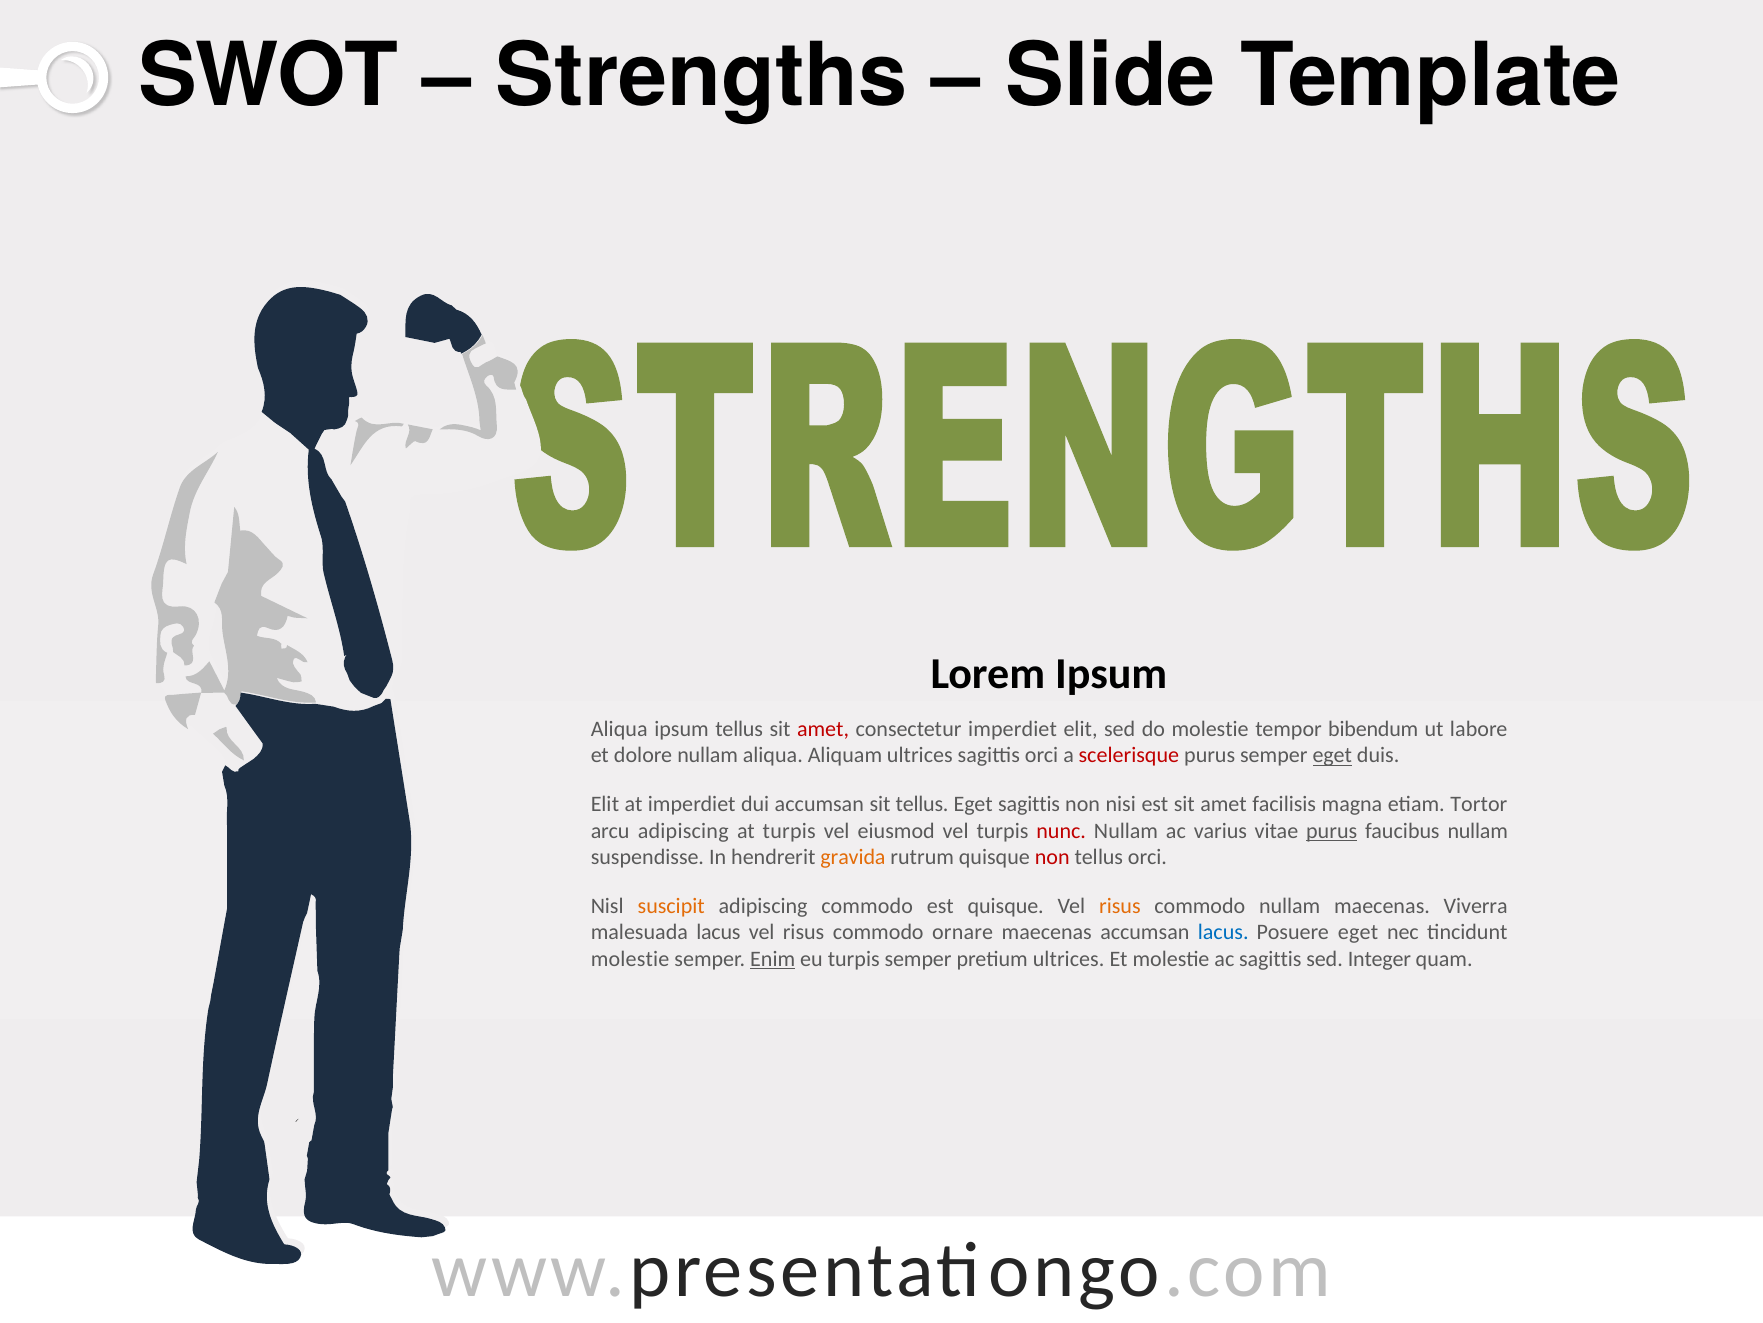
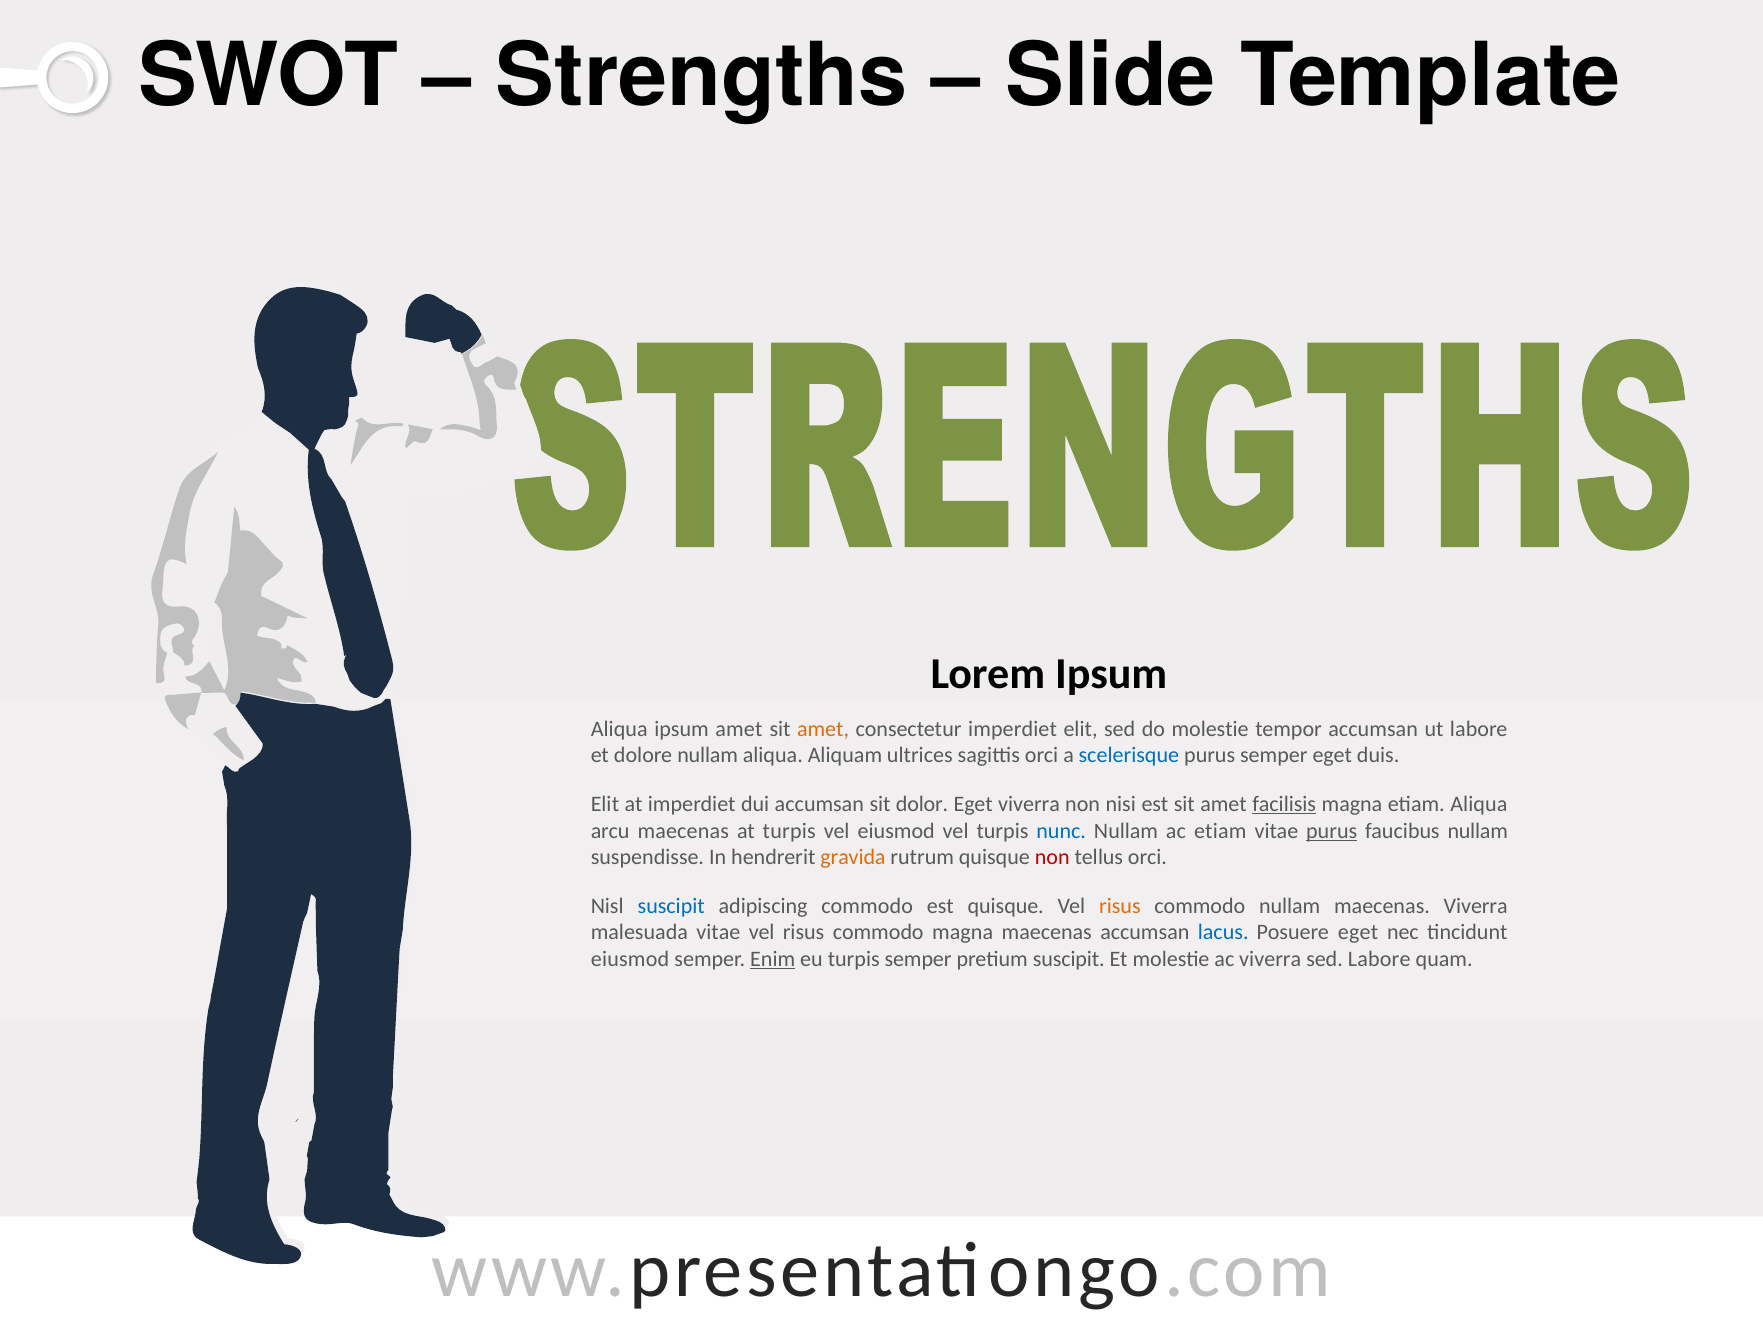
ipsum tellus: tellus -> amet (739, 729)
amet colour: red -> orange (823, 729)
tempor bibendum: bibendum -> accumsan (1373, 729)
scelerisque colour: red -> blue (1129, 755)
eget underline: present -> none (1332, 755)
sit tellus: tellus -> dolor (922, 804)
Eget sagittis: sagittis -> viverra (1029, 804)
facilisis underline: none -> present (1284, 804)
etiam Tortor: Tortor -> Aliqua (1479, 804)
arcu adipiscing: adipiscing -> maecenas (683, 830)
nunc colour: red -> blue (1061, 830)
ac varius: varius -> etiam (1220, 830)
suscipit colour: orange -> blue (671, 905)
malesuada lacus: lacus -> vitae (718, 932)
commodo ornare: ornare -> magna (963, 932)
molestie: molestie -> eiusmod (630, 958)
pretium ultrices: ultrices -> suscipit (1069, 958)
ac sagittis: sagittis -> viverra (1270, 958)
sed Integer: Integer -> Labore (1379, 958)
